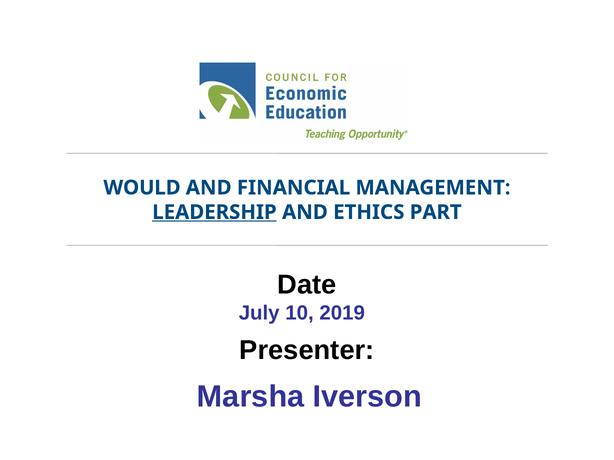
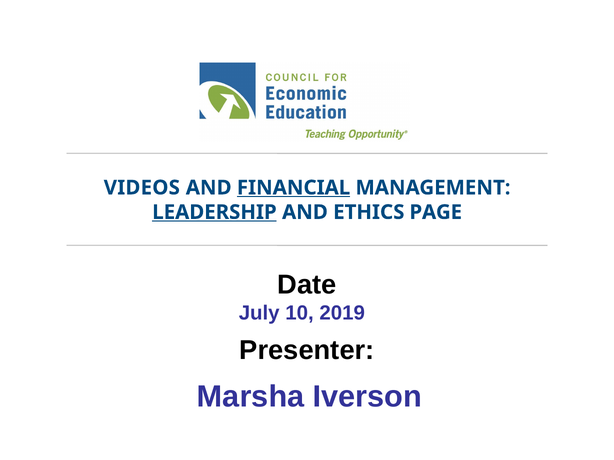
WOULD: WOULD -> VIDEOS (142, 188)
FINANCIAL underline: none -> present (294, 188)
PART: PART -> PAGE (436, 212)
